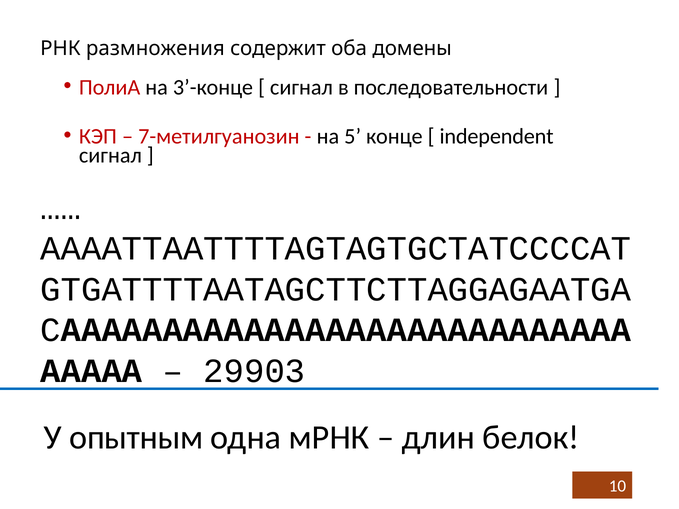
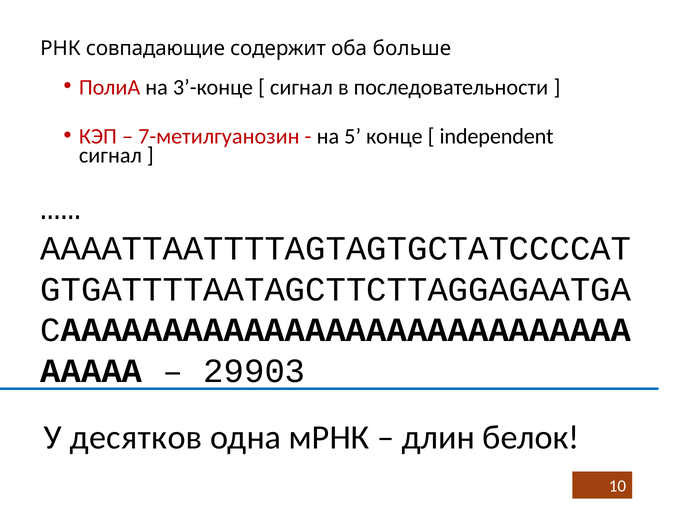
размножения: размножения -> совпадающие (155, 48)
домены: домены -> больше (412, 48)
опытным: опытным -> десятков (136, 438)
